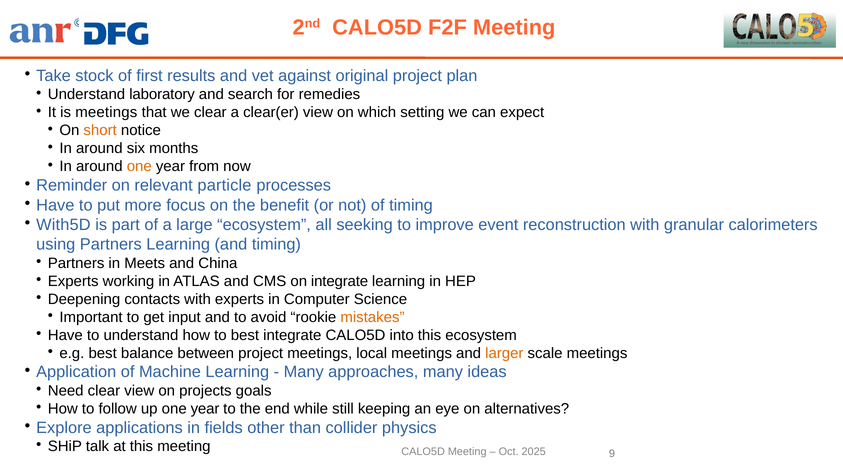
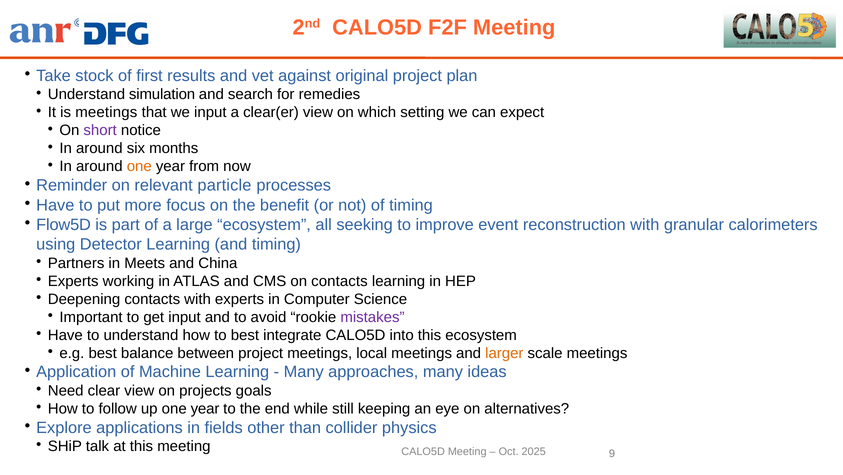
laboratory: laboratory -> simulation (162, 95)
we clear: clear -> input (210, 113)
short colour: orange -> purple (100, 131)
With5D: With5D -> Flow5D (64, 225)
using Partners: Partners -> Detector (111, 244)
on integrate: integrate -> contacts (339, 281)
mistakes colour: orange -> purple (372, 317)
